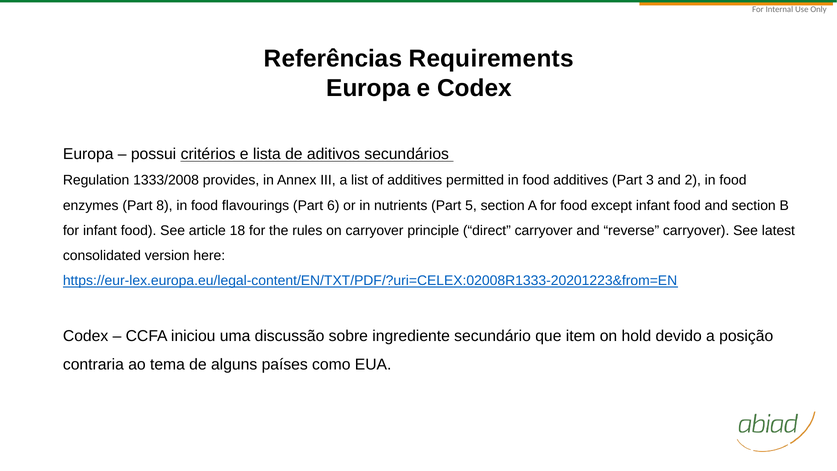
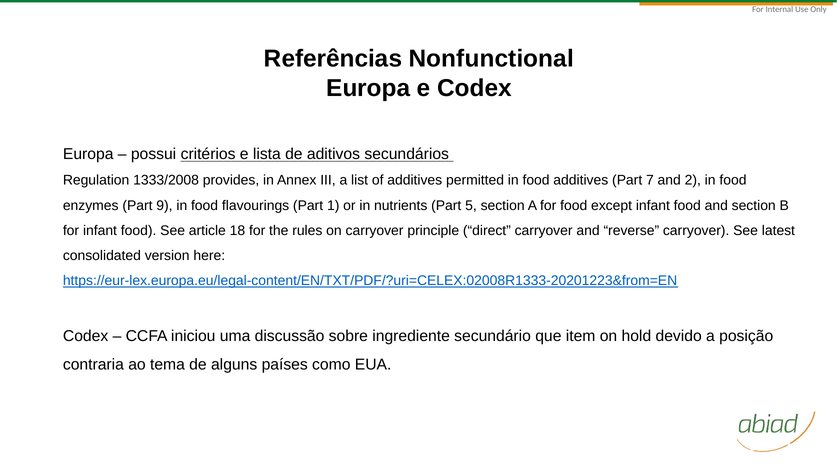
Requirements: Requirements -> Nonfunctional (491, 59)
3: 3 -> 7 (650, 180)
8: 8 -> 9 (164, 205)
6: 6 -> 1 (333, 205)
